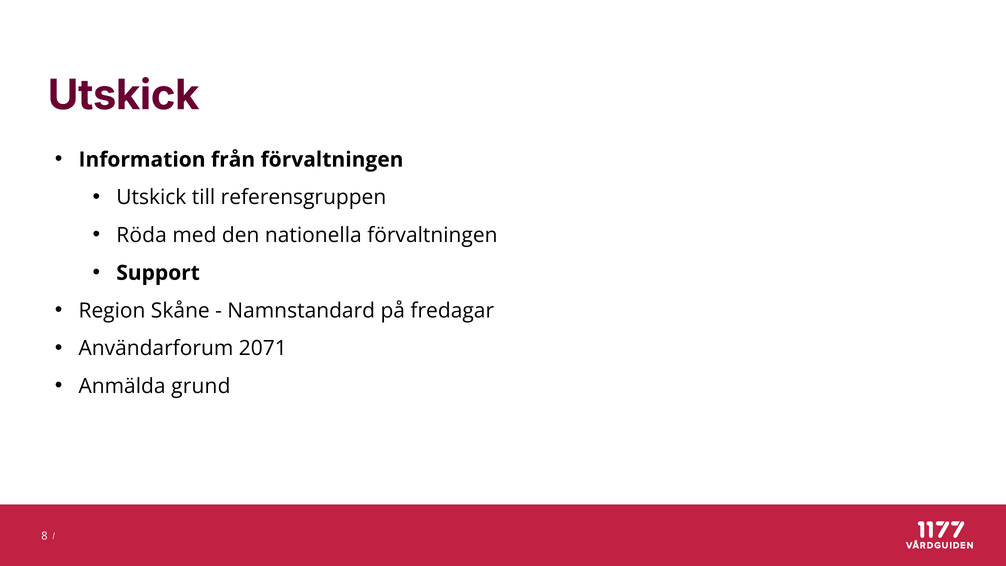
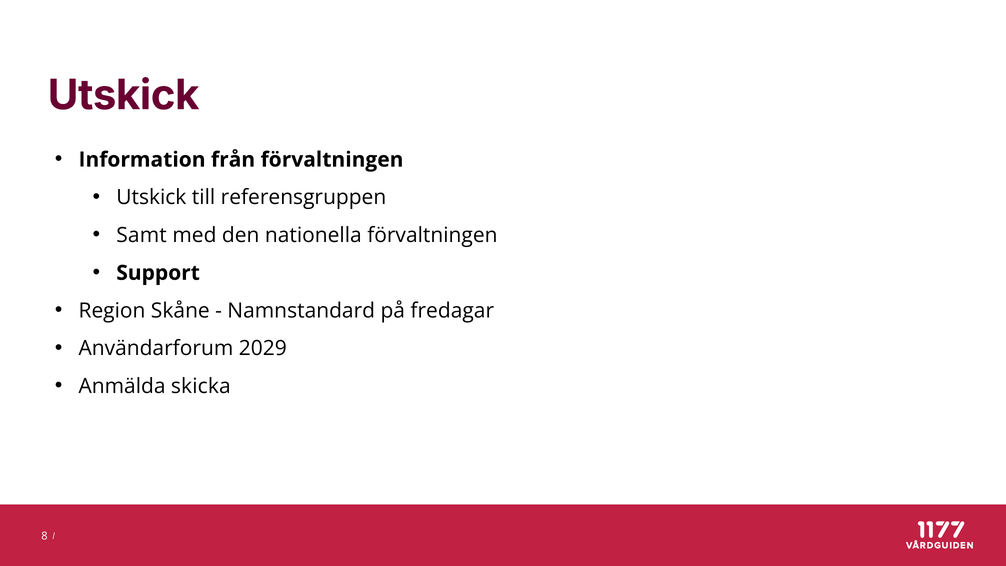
Röda: Röda -> Samt (142, 235)
2071: 2071 -> 2029 (263, 348)
grund: grund -> skicka (201, 386)
